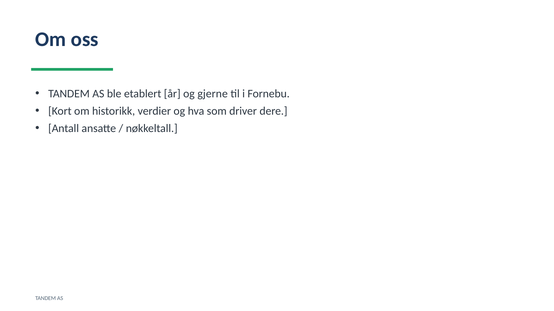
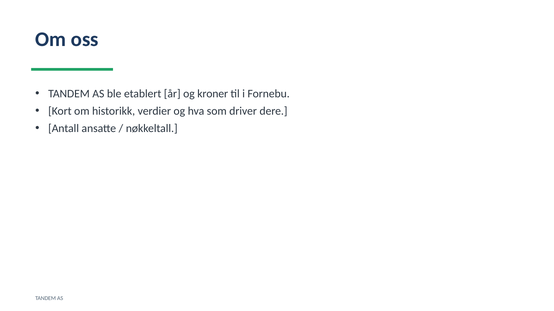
gjerne: gjerne -> kroner (213, 94)
